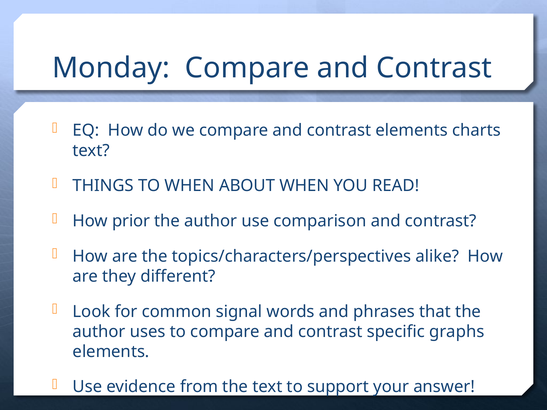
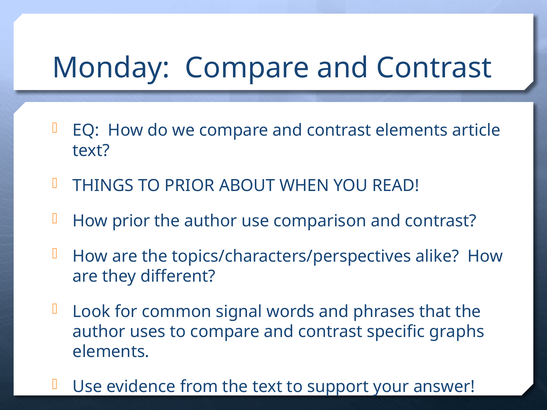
charts: charts -> article (476, 131)
TO WHEN: WHEN -> PRIOR (190, 186)
